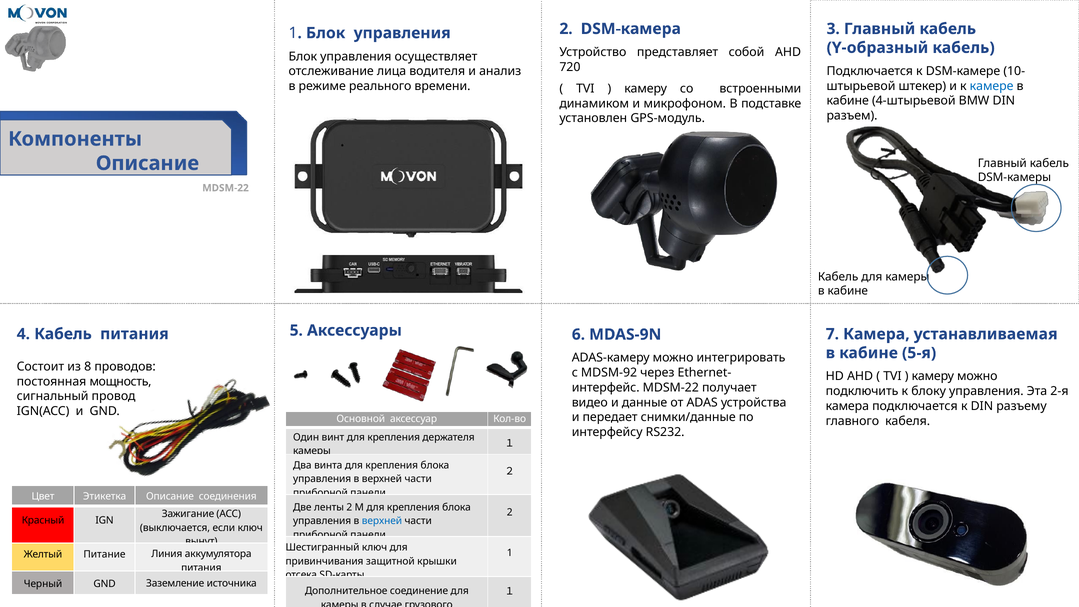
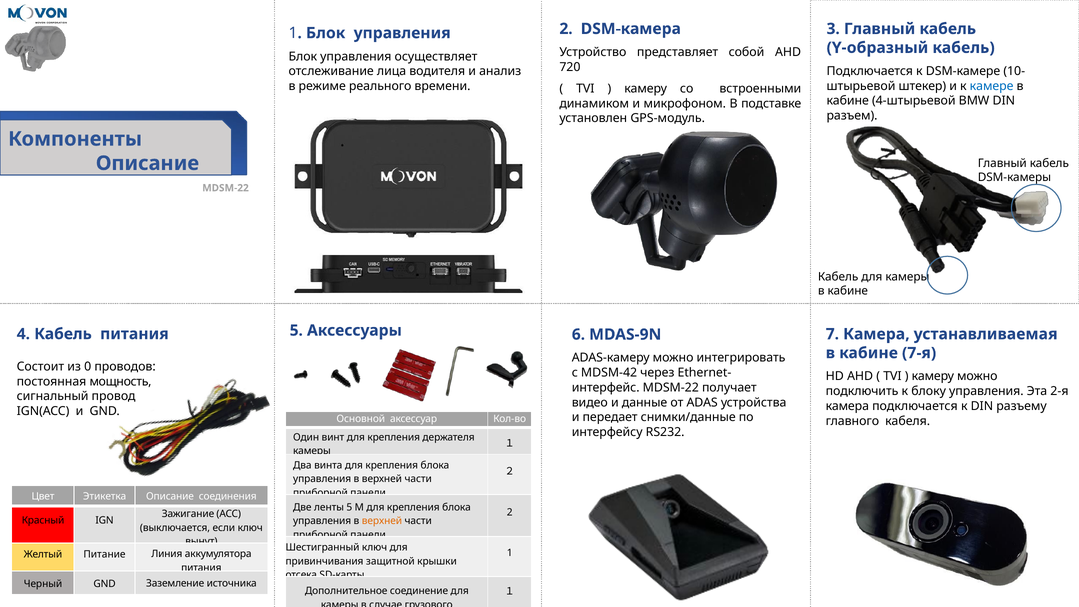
5-я: 5-я -> 7-я (919, 353)
8: 8 -> 0 (88, 367)
MDSM-92: MDSM-92 -> MDSM-42 (609, 373)
ленты 2: 2 -> 5 (349, 507)
верхней colour: blue -> orange (382, 521)
